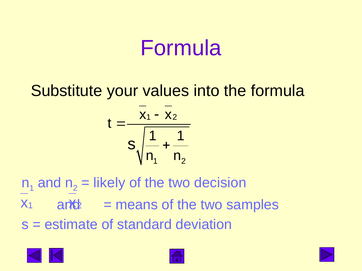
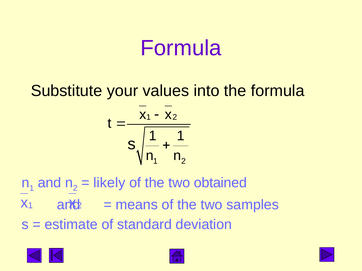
decision: decision -> obtained (220, 183)
